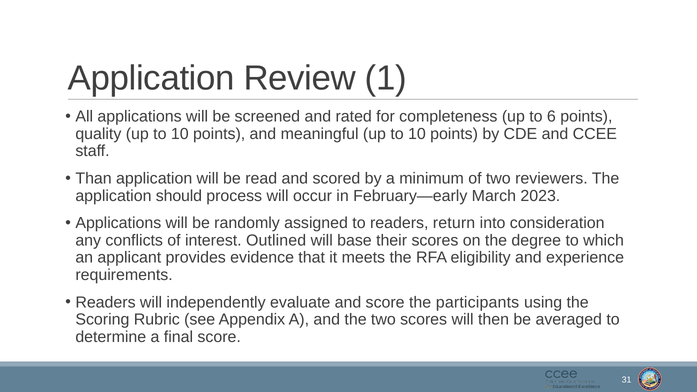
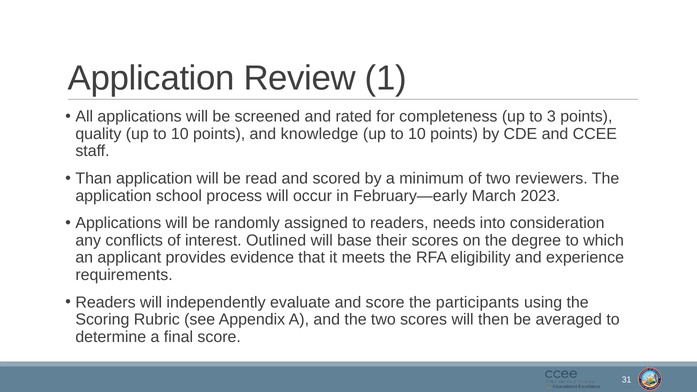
6: 6 -> 3 (551, 117)
meaningful: meaningful -> knowledge (320, 134)
should: should -> school (179, 196)
return: return -> needs (454, 223)
